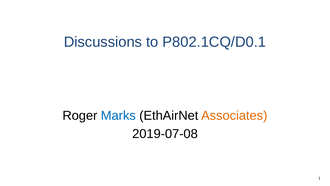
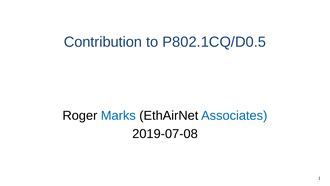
Discussions: Discussions -> Contribution (103, 42)
P802.1CQ/D0.1: P802.1CQ/D0.1 -> P802.1CQ/D0.5 (214, 42)
Associates colour: orange -> blue (234, 115)
